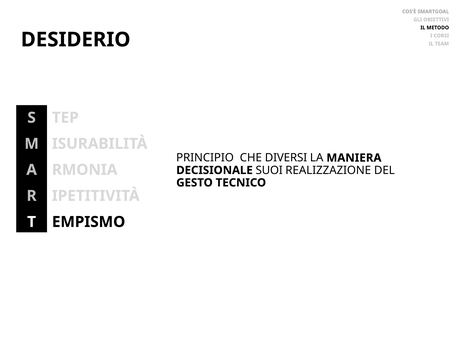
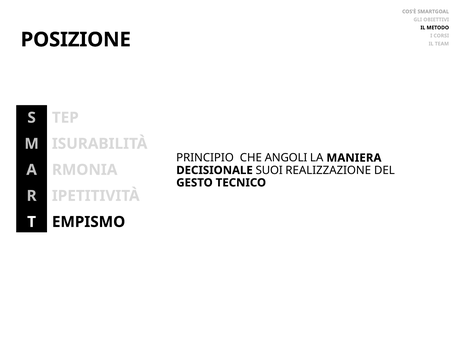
DESIDERIO: DESIDERIO -> POSIZIONE (76, 40)
DIVERSI: DIVERSI -> ANGOLI (286, 157)
